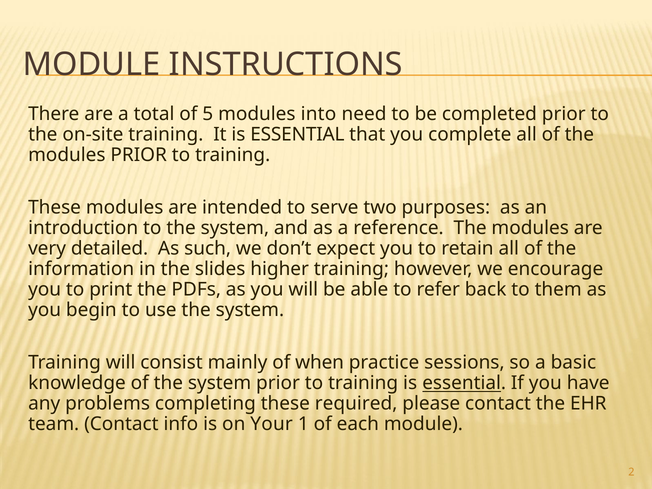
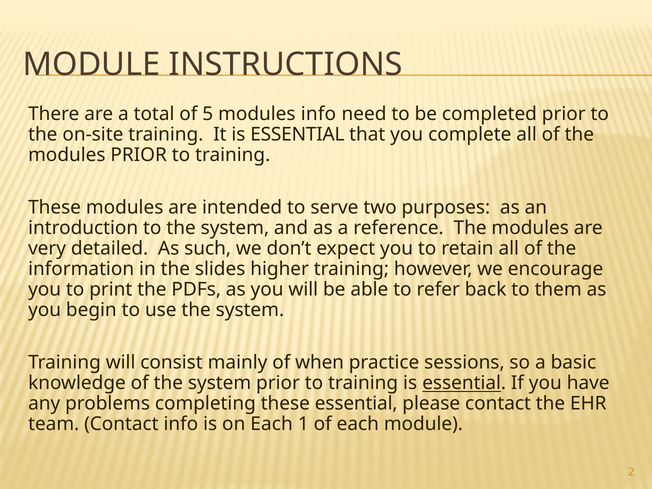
modules into: into -> info (318, 114)
these required: required -> essential (356, 404)
on Your: Your -> Each (272, 424)
